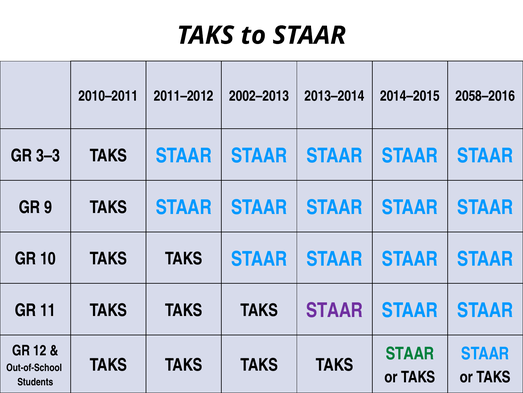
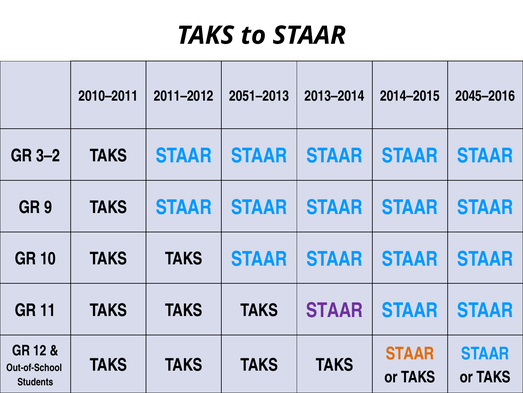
2002–2013: 2002–2013 -> 2051–2013 (259, 96)
2058–2016: 2058–2016 -> 2045–2016 (485, 96)
3–3: 3–3 -> 3–2 (48, 155)
STAAR colour: green -> orange (410, 353)
